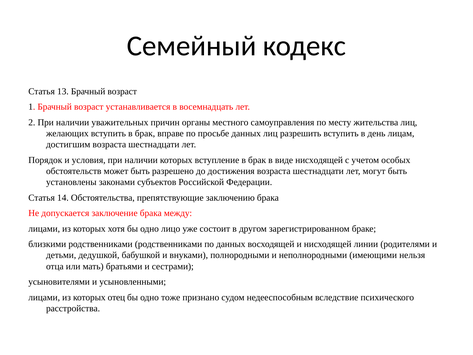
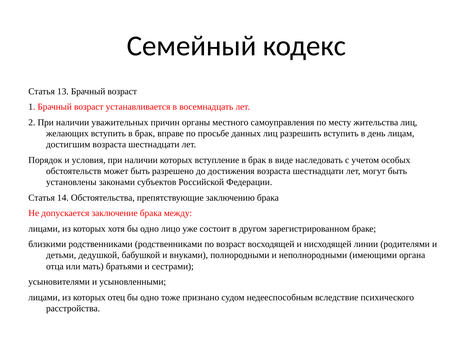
виде нисходящей: нисходящей -> наследовать (319, 160)
по данных: данных -> возраст (231, 244)
нельзя: нельзя -> органа (412, 255)
